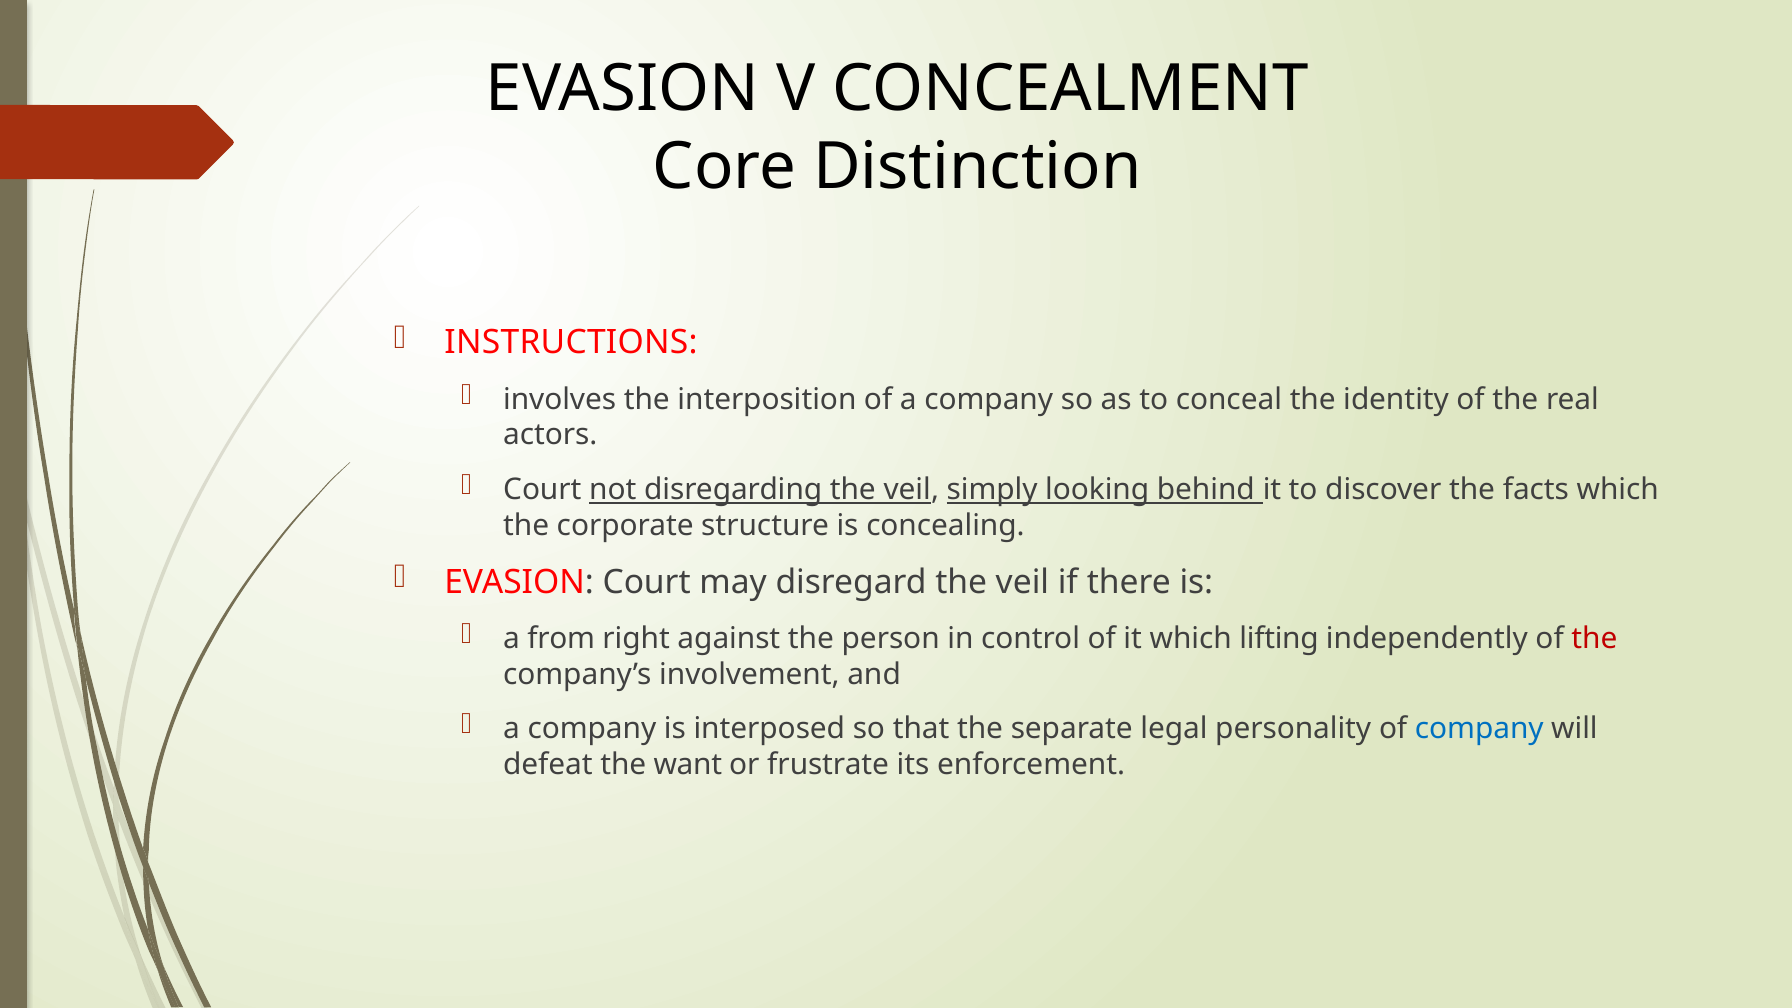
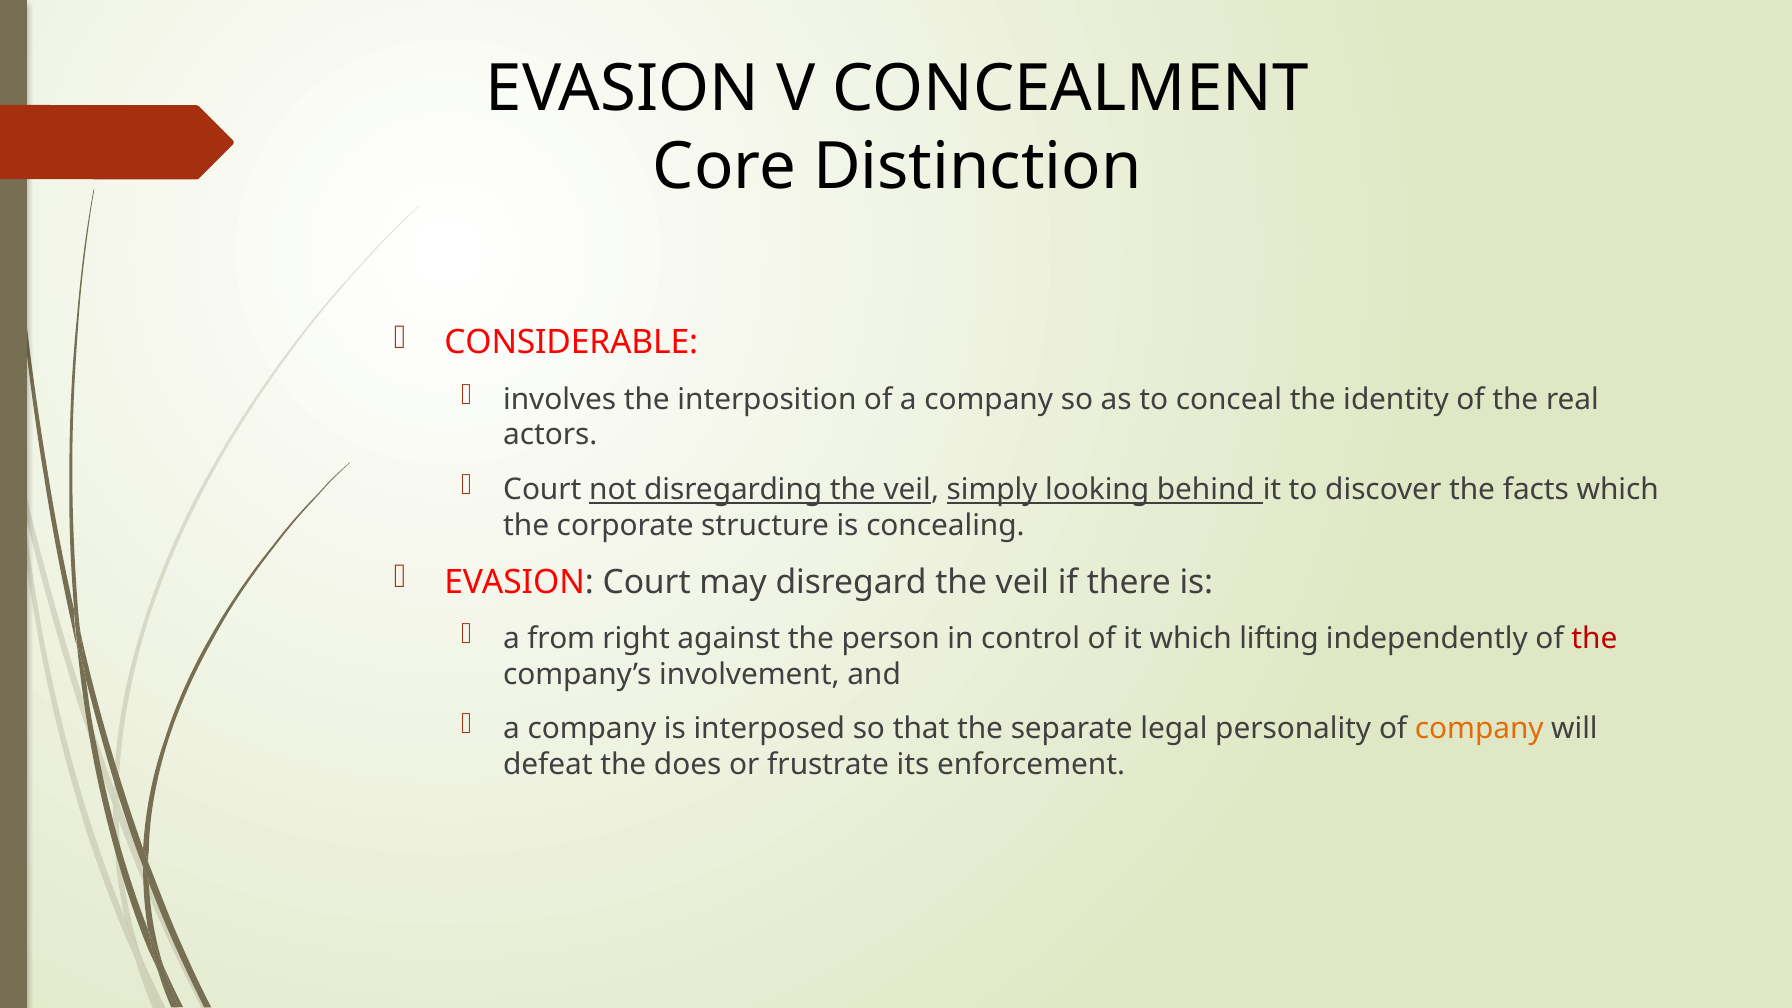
INSTRUCTIONS: INSTRUCTIONS -> CONSIDERABLE (571, 343)
company colour: blue -> orange (1479, 729)
want: want -> does (688, 765)
